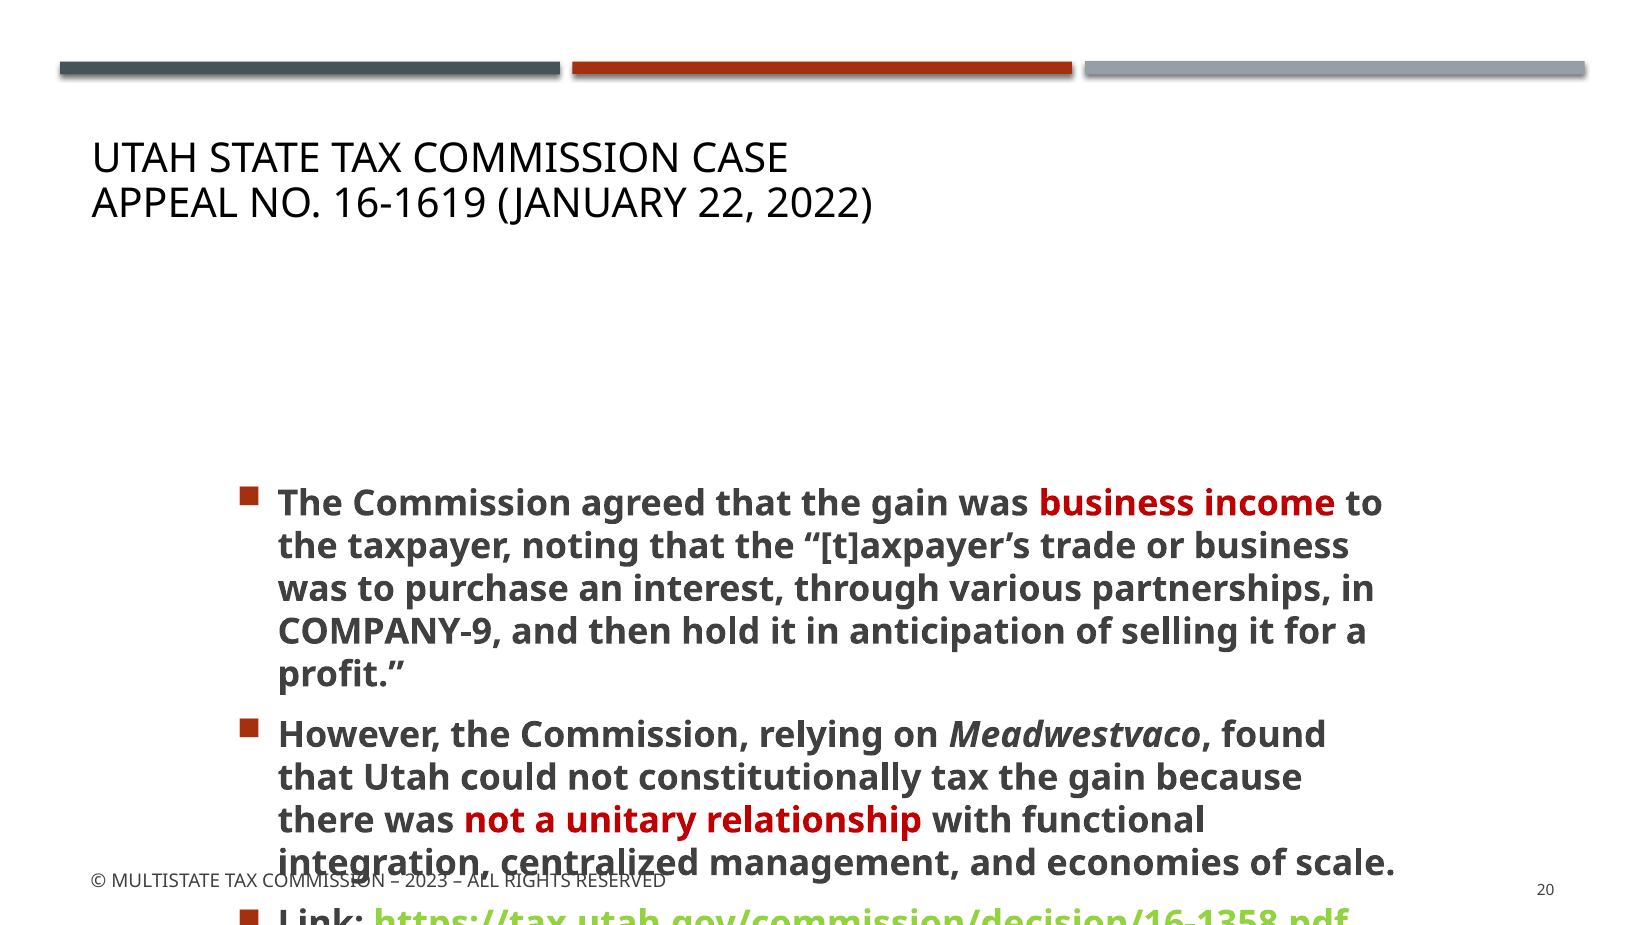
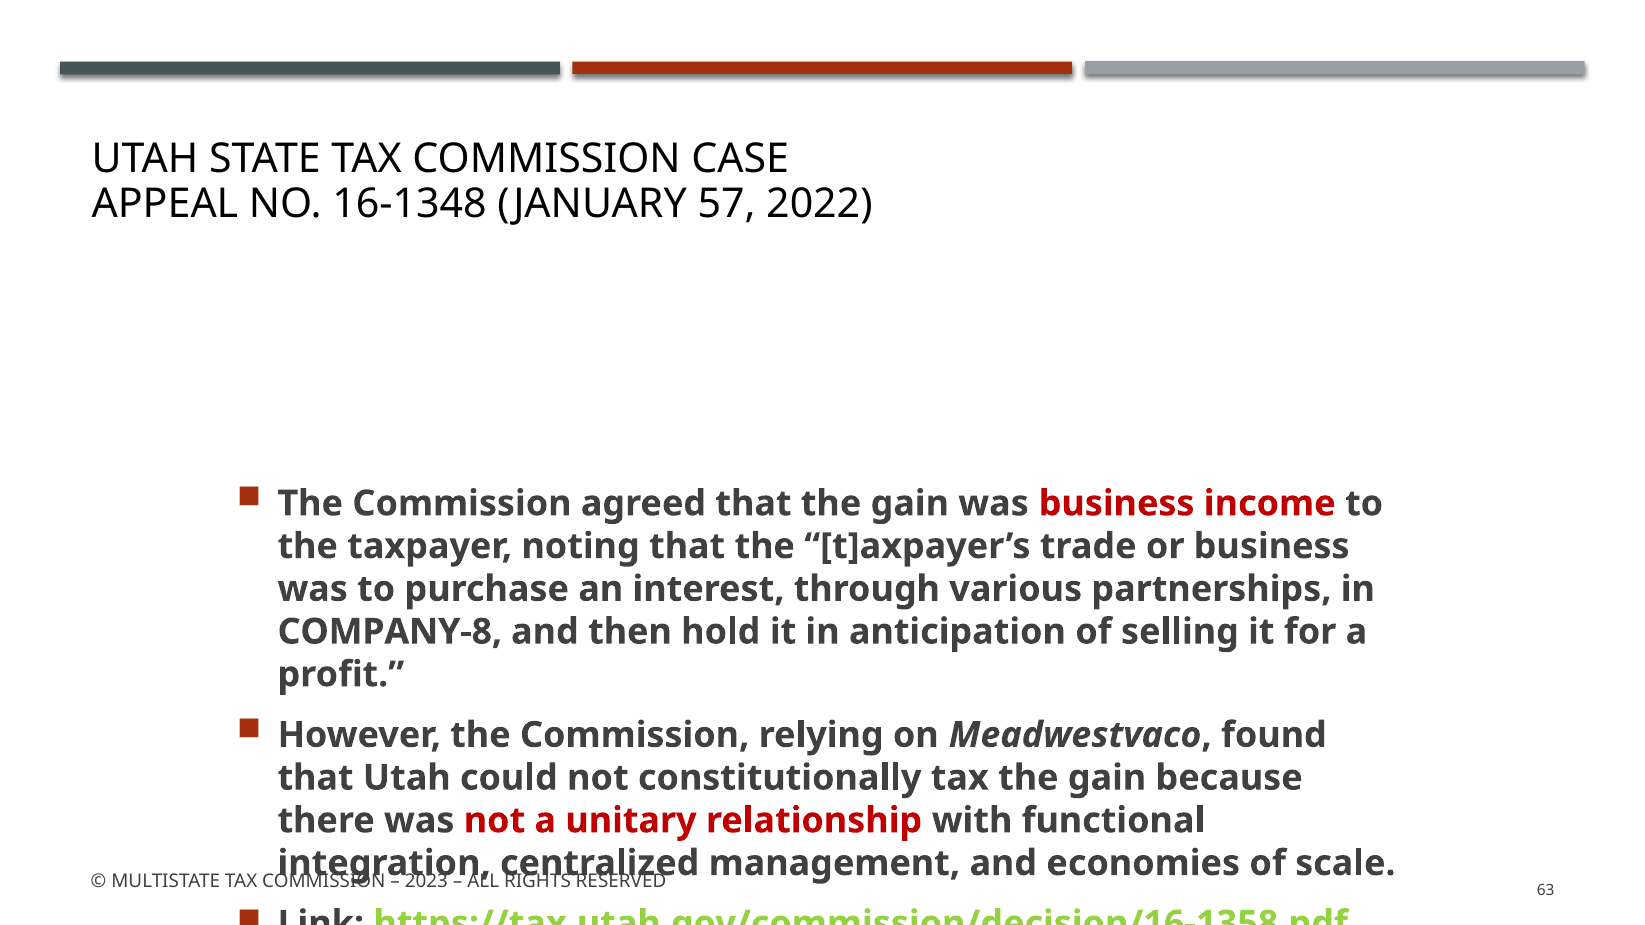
16-1619: 16-1619 -> 16-1348 (410, 204)
22: 22 -> 57 (727, 204)
COMPANY-9: COMPANY-9 -> COMPANY-8 (390, 632)
20: 20 -> 63 (1546, 891)
